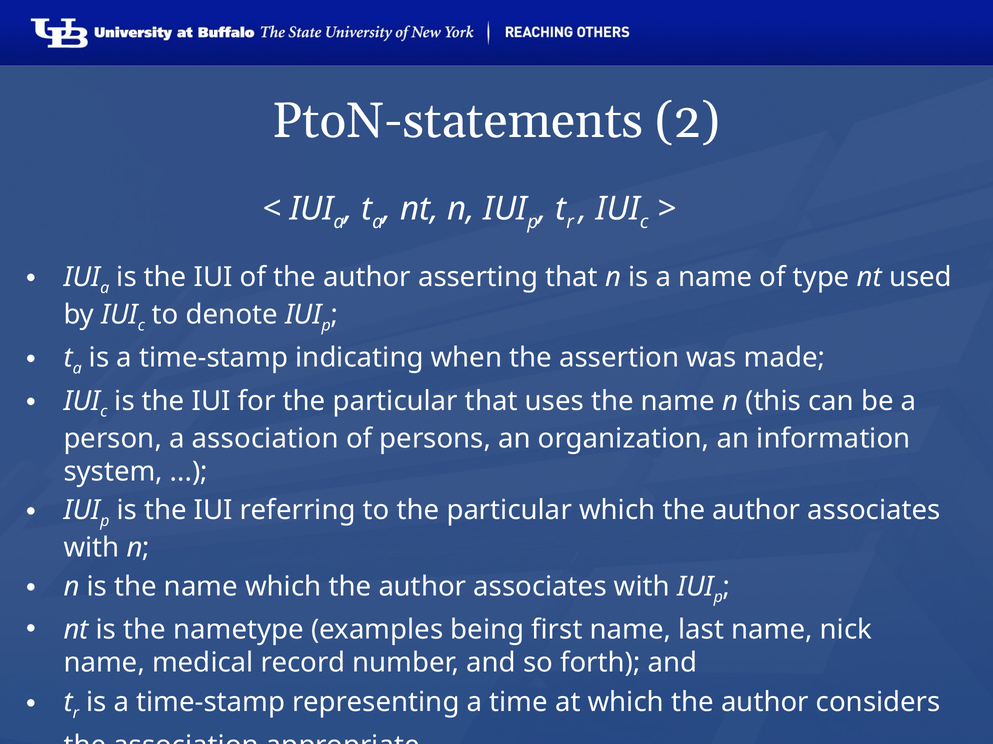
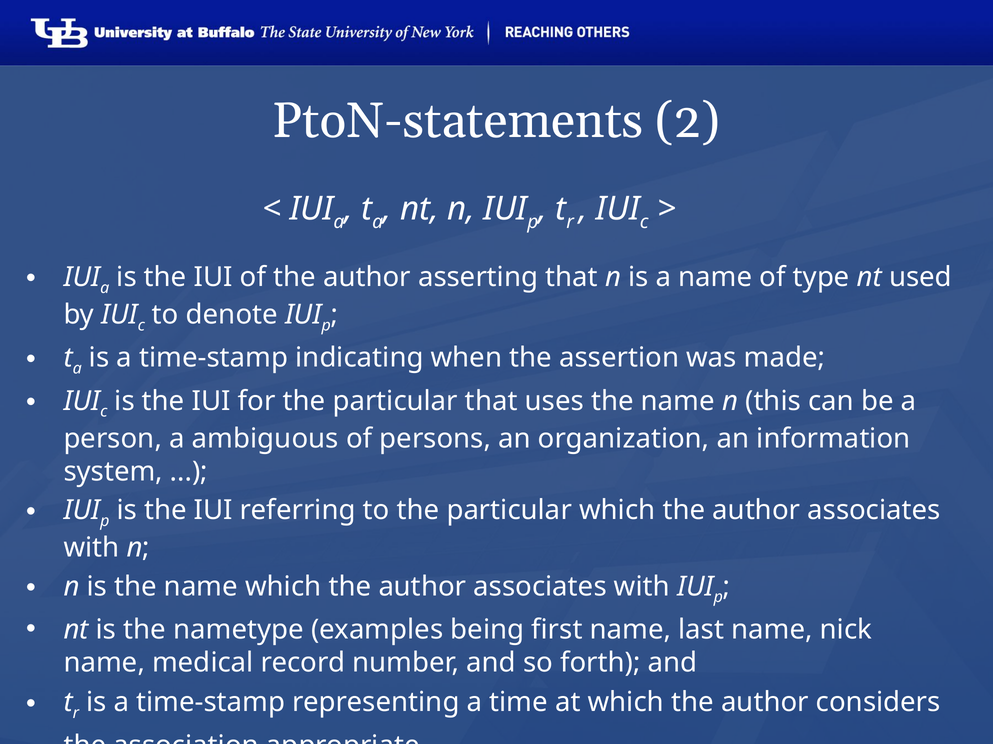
a association: association -> ambiguous (265, 439)
